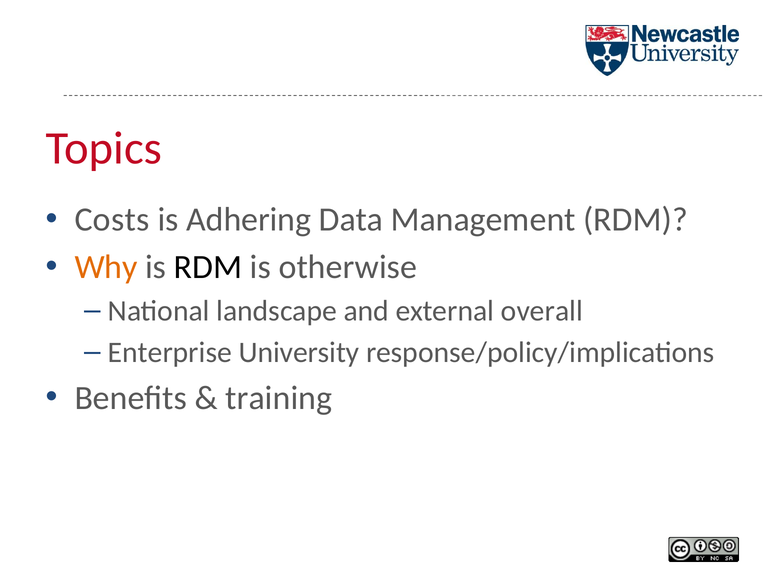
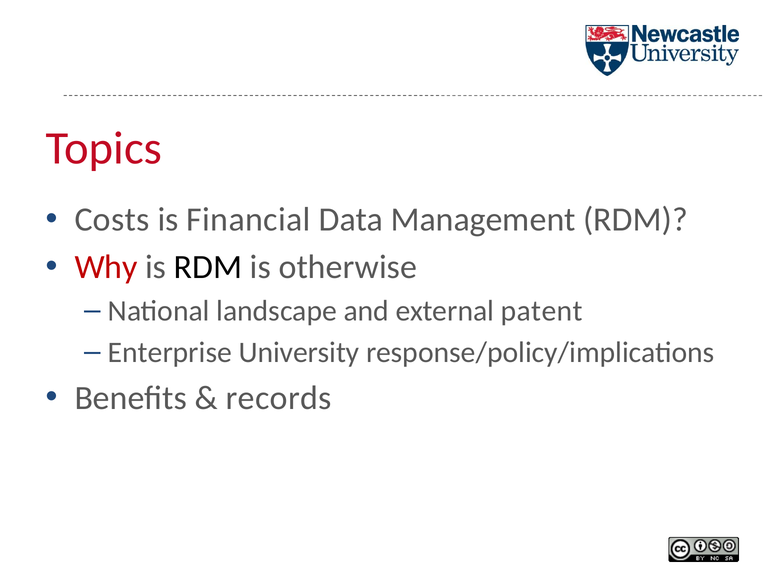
Adhering: Adhering -> Financial (249, 220)
Why colour: orange -> red (106, 267)
overall: overall -> patent (542, 311)
training: training -> records (279, 398)
